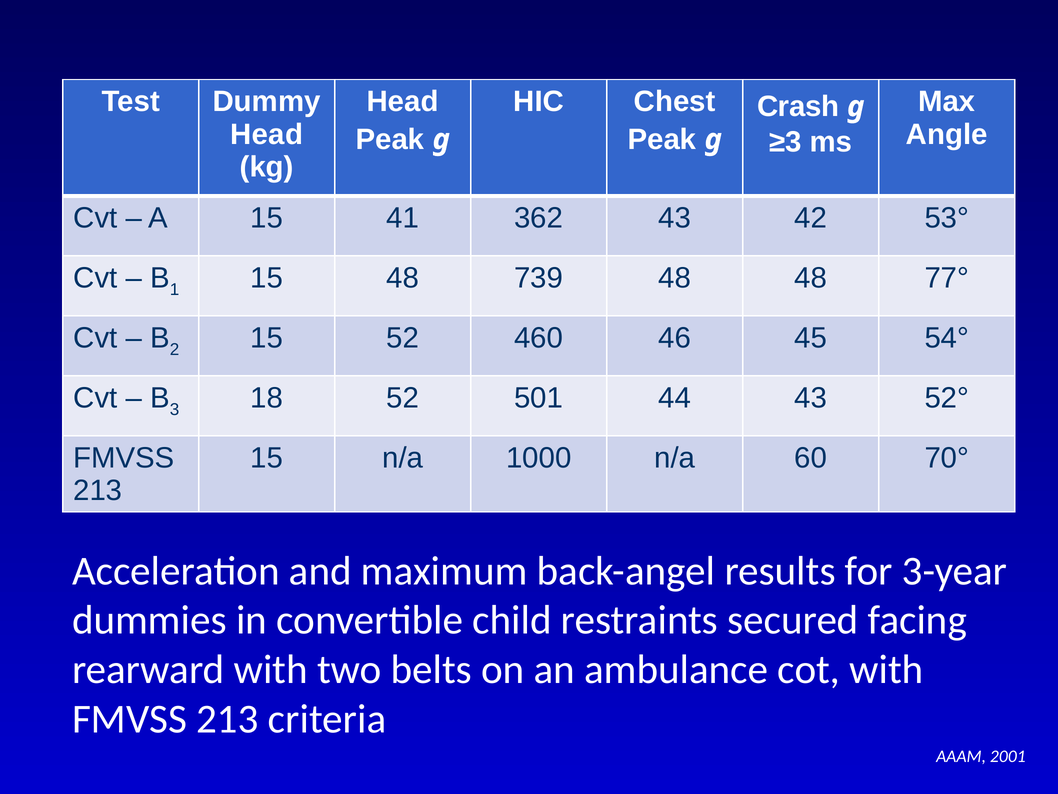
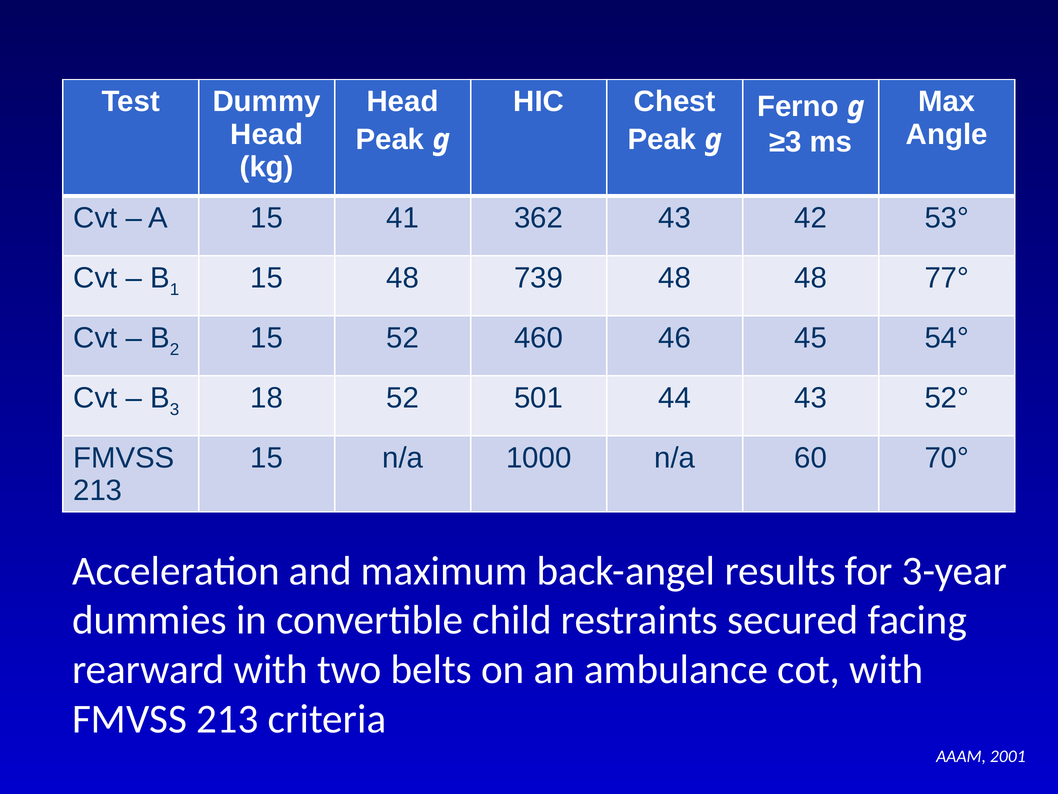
Crash: Crash -> Ferno (798, 107)
